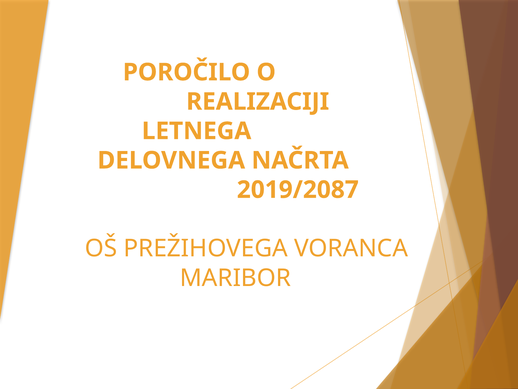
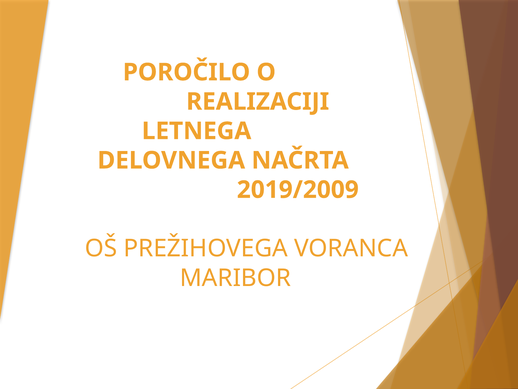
2019/2087: 2019/2087 -> 2019/2009 (298, 190)
